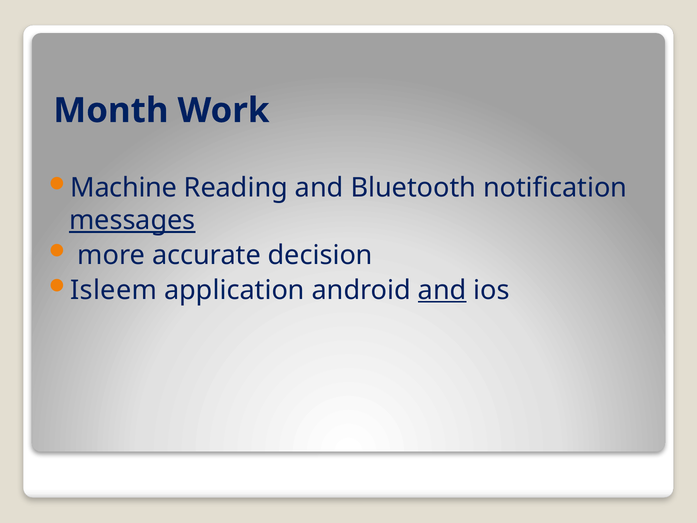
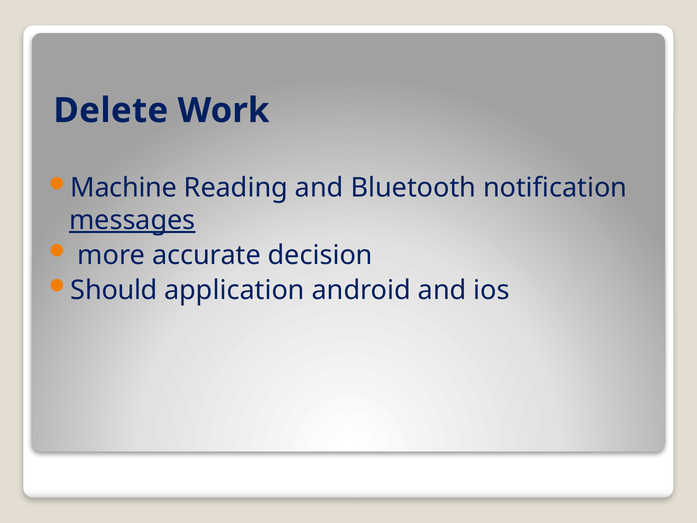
Month: Month -> Delete (111, 111)
Isleem: Isleem -> Should (114, 290)
and underline: present -> none (442, 290)
